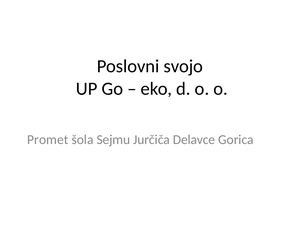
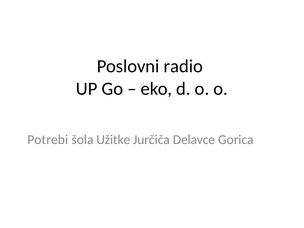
svojo: svojo -> radio (183, 66)
Promet: Promet -> Potrebi (48, 140)
Sejmu: Sejmu -> Užitke (113, 140)
